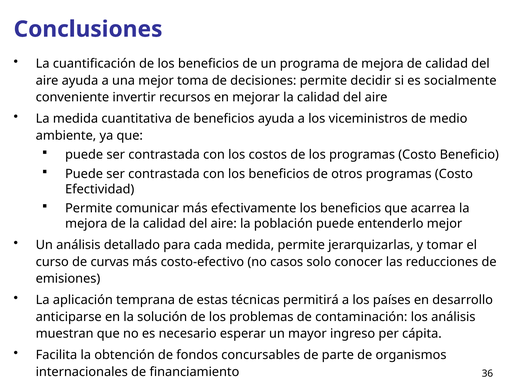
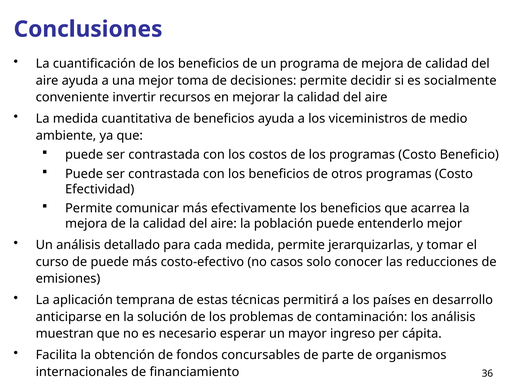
de curvas: curvas -> puede (110, 262)
